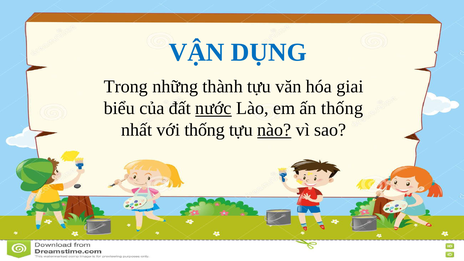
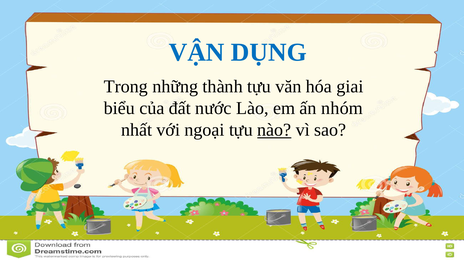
nước underline: present -> none (213, 108)
ấn thống: thống -> nhóm (342, 108)
với thống: thống -> ngoại (205, 130)
